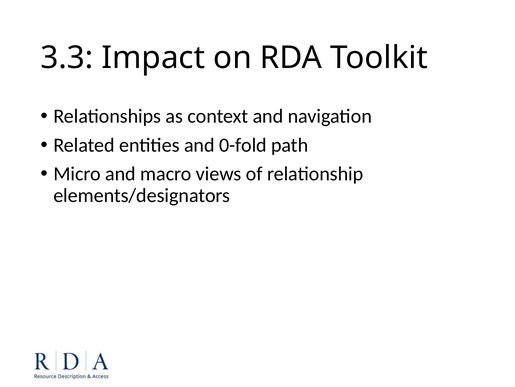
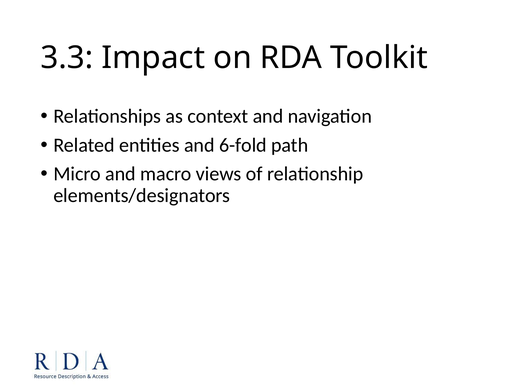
0-fold: 0-fold -> 6-fold (243, 145)
